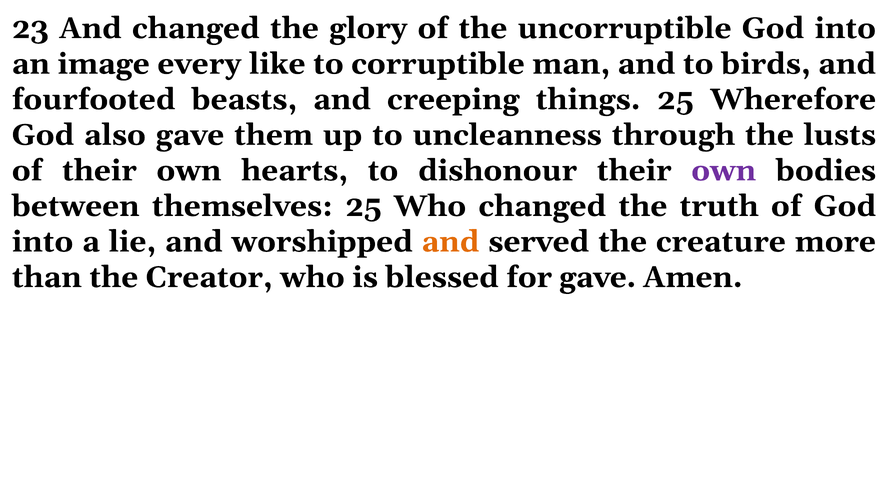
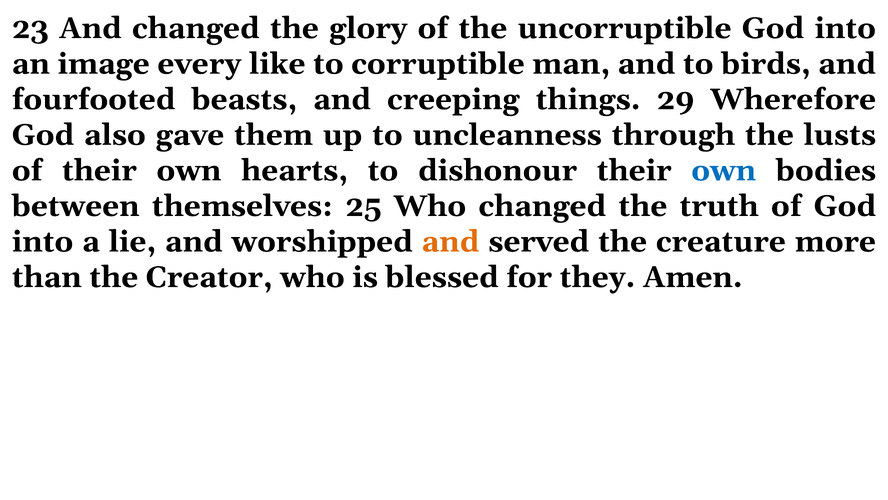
things 25: 25 -> 29 (675, 99)
own colour: purple -> blue (724, 170)
for gave: gave -> they (597, 277)
